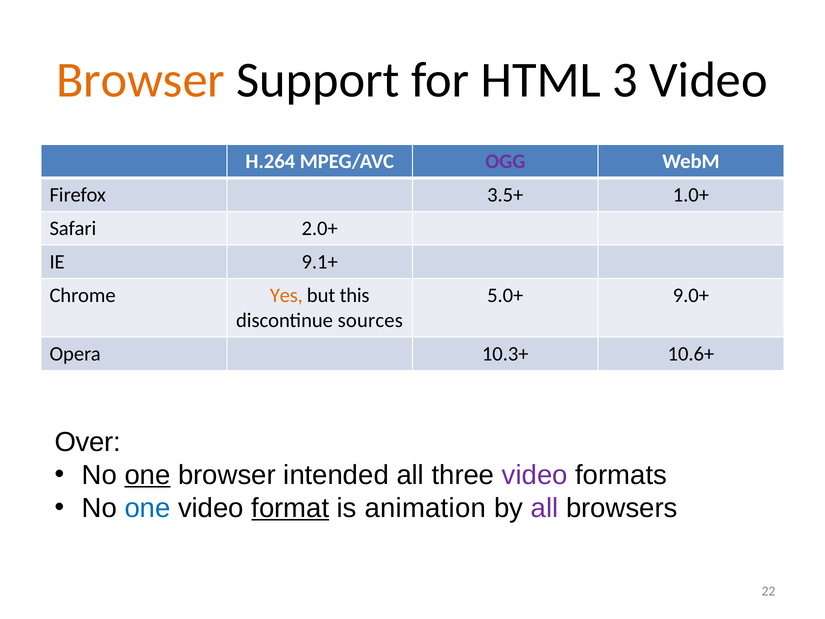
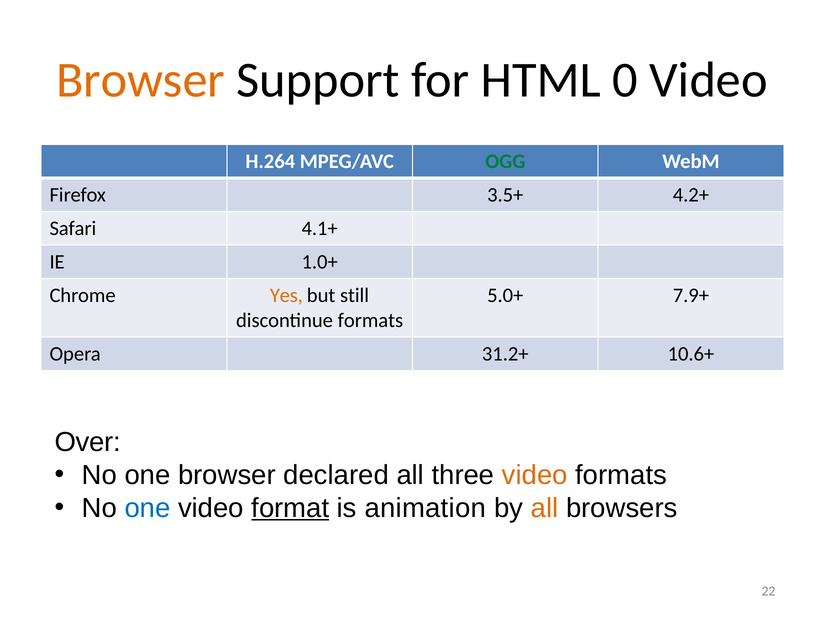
3: 3 -> 0 (625, 80)
OGG colour: purple -> green (505, 161)
1.0+: 1.0+ -> 4.2+ (691, 195)
2.0+: 2.0+ -> 4.1+ (320, 228)
9.1+: 9.1+ -> 1.0+ (320, 262)
this: this -> still (355, 295)
9.0+: 9.0+ -> 7.9+ (691, 295)
discontinue sources: sources -> formats (370, 320)
10.3+: 10.3+ -> 31.2+ (505, 354)
one underline: present -> none (147, 475)
intended: intended -> declared (336, 475)
video colour: purple -> orange (535, 475)
all colour: purple -> orange (545, 508)
